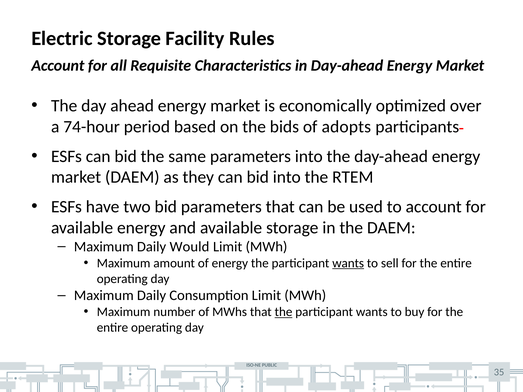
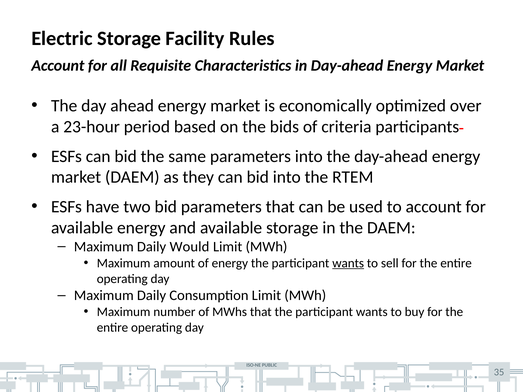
74-hour: 74-hour -> 23-hour (92, 127)
adopts: adopts -> criteria (346, 127)
the underline: present -> none (284, 312)
